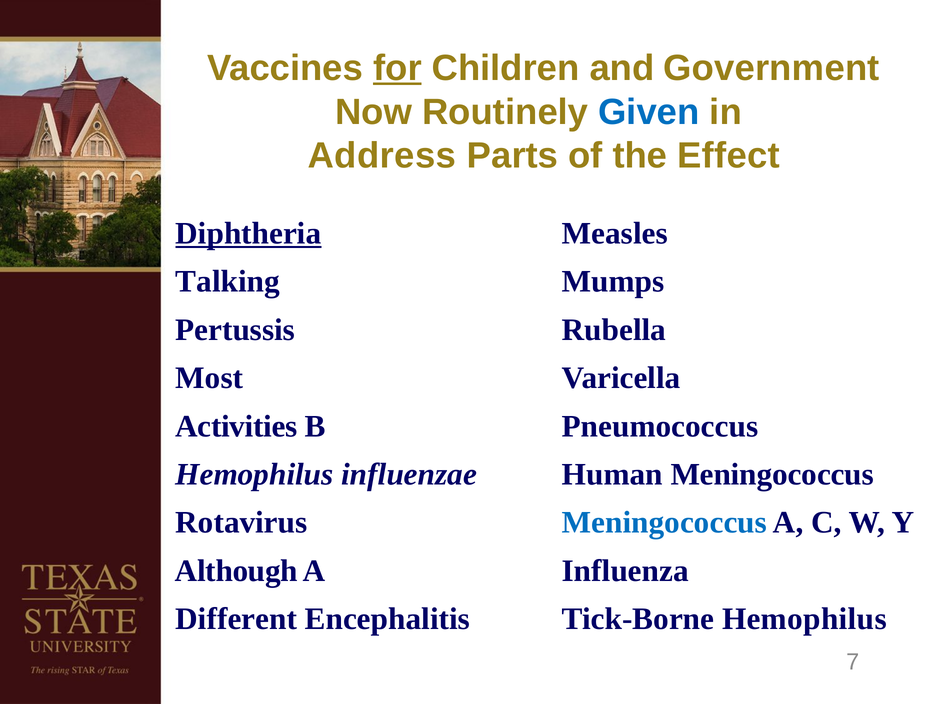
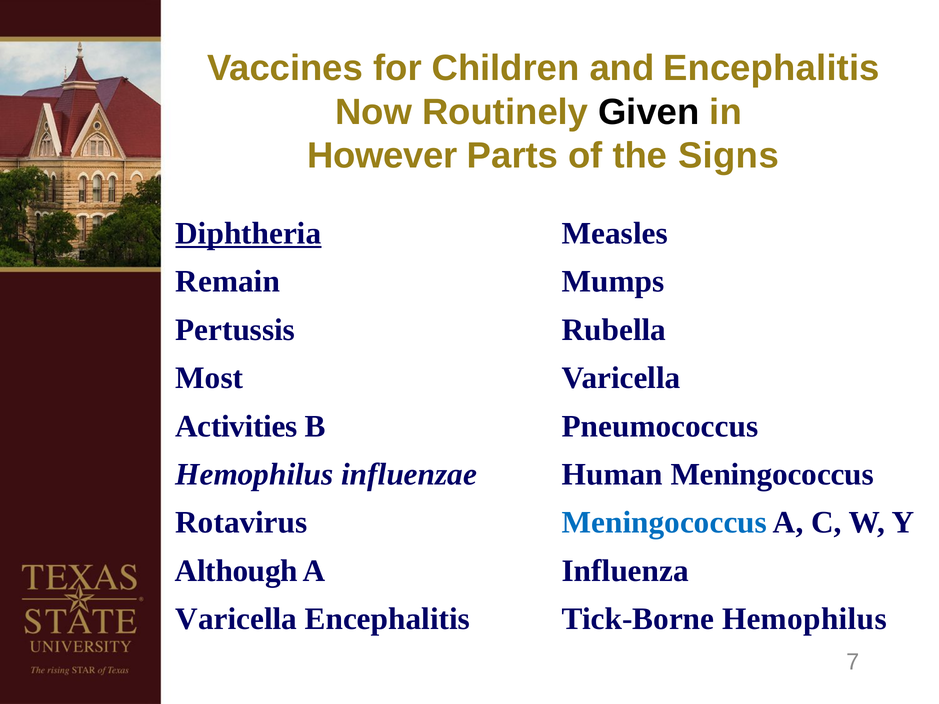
for underline: present -> none (397, 68)
and Government: Government -> Encephalitis (771, 68)
Given colour: blue -> black (649, 112)
Address: Address -> However (382, 156)
Effect: Effect -> Signs (728, 156)
Talking: Talking -> Remain (228, 282)
Different: Different -> Varicella (236, 619)
